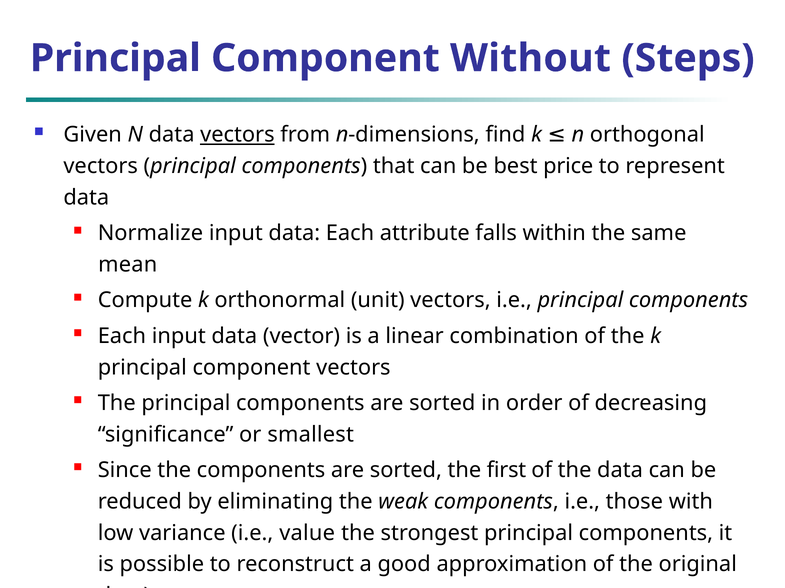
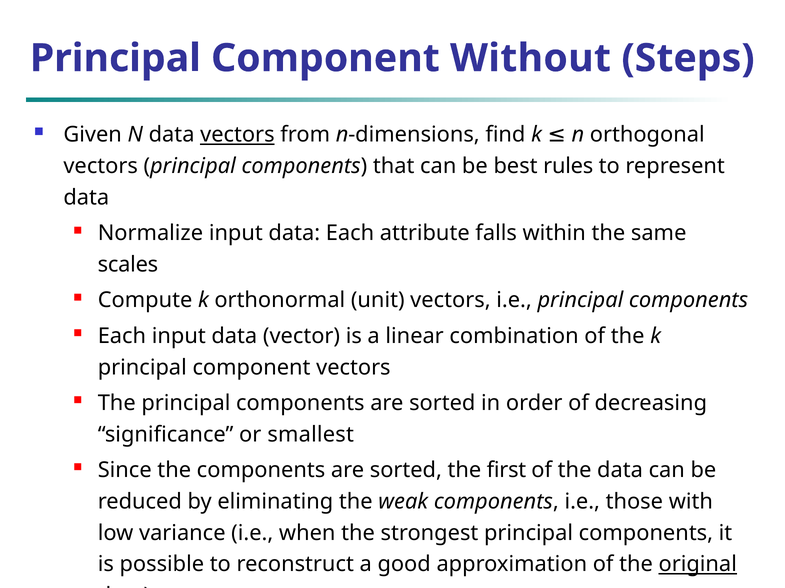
price: price -> rules (568, 166)
mean: mean -> scales (128, 265)
value: value -> when (307, 534)
original underline: none -> present (698, 565)
